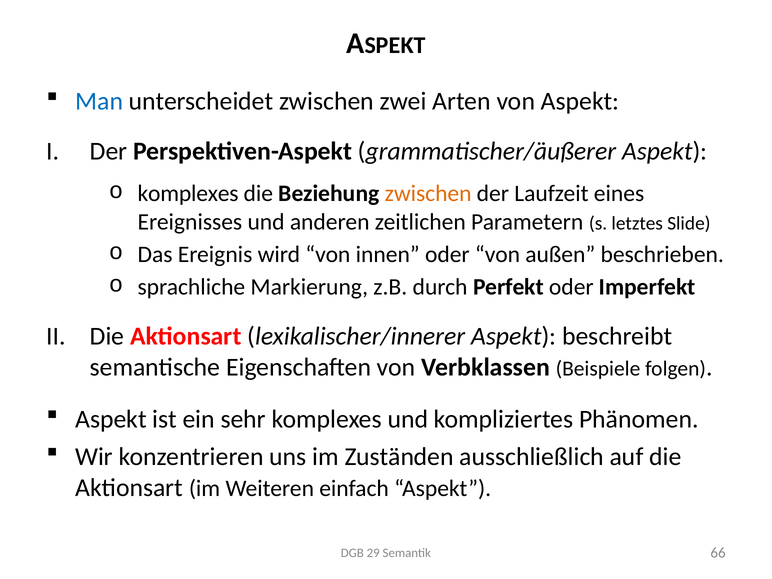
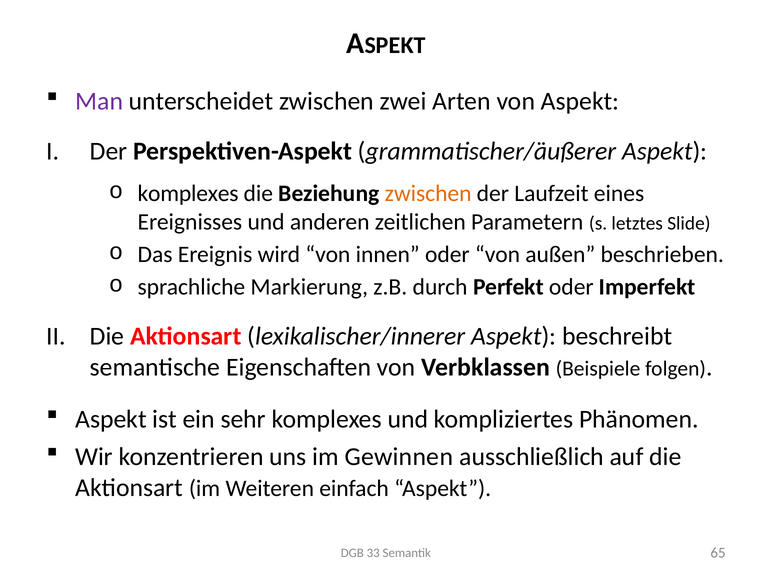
Man colour: blue -> purple (99, 101)
Zuständen: Zuständen -> Gewinnen (399, 457)
29: 29 -> 33 (373, 553)
66: 66 -> 65 (718, 553)
